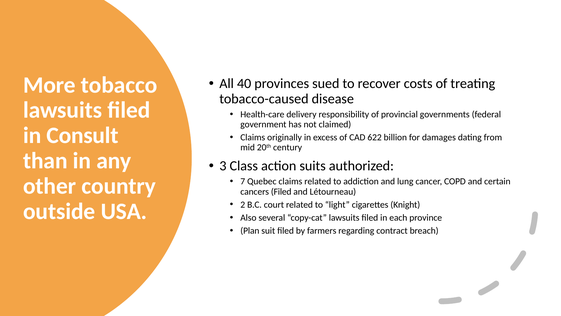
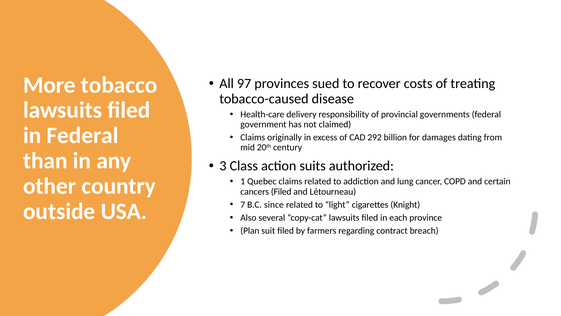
40: 40 -> 97 (244, 84)
in Consult: Consult -> Federal (82, 135)
622: 622 -> 292 (375, 137)
7: 7 -> 1 (243, 181)
2: 2 -> 7 (243, 204)
court: court -> since (274, 204)
